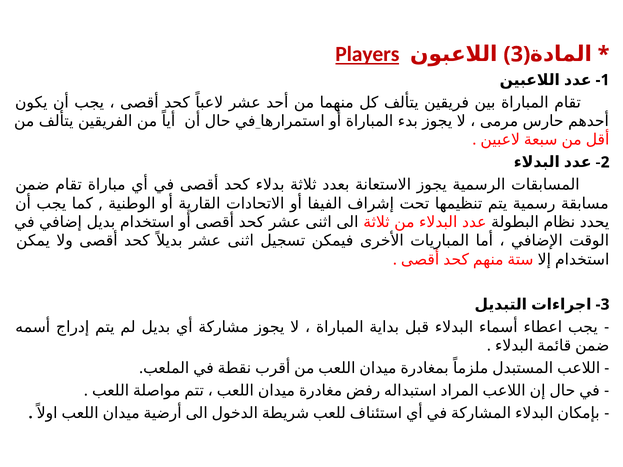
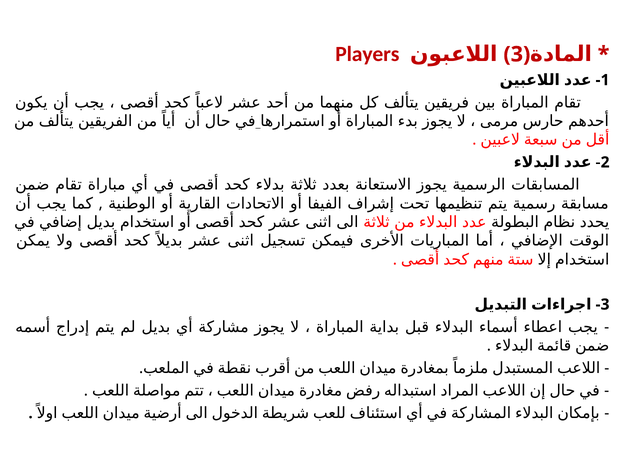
Players underline: present -> none (367, 54)
